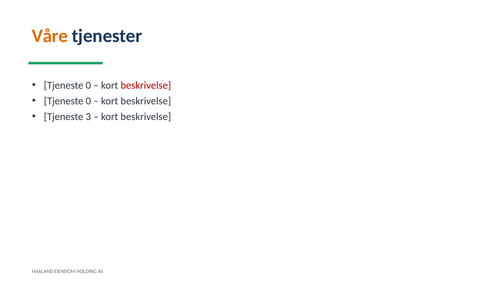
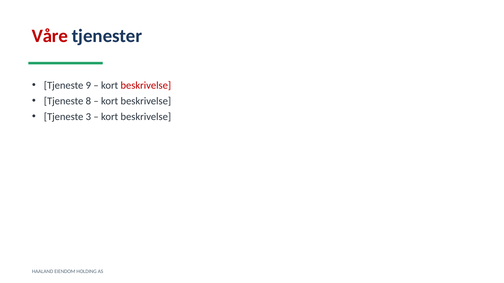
Våre colour: orange -> red (50, 36)
0: 0 -> 9 (88, 85)
0: 0 -> 8 (88, 101)
